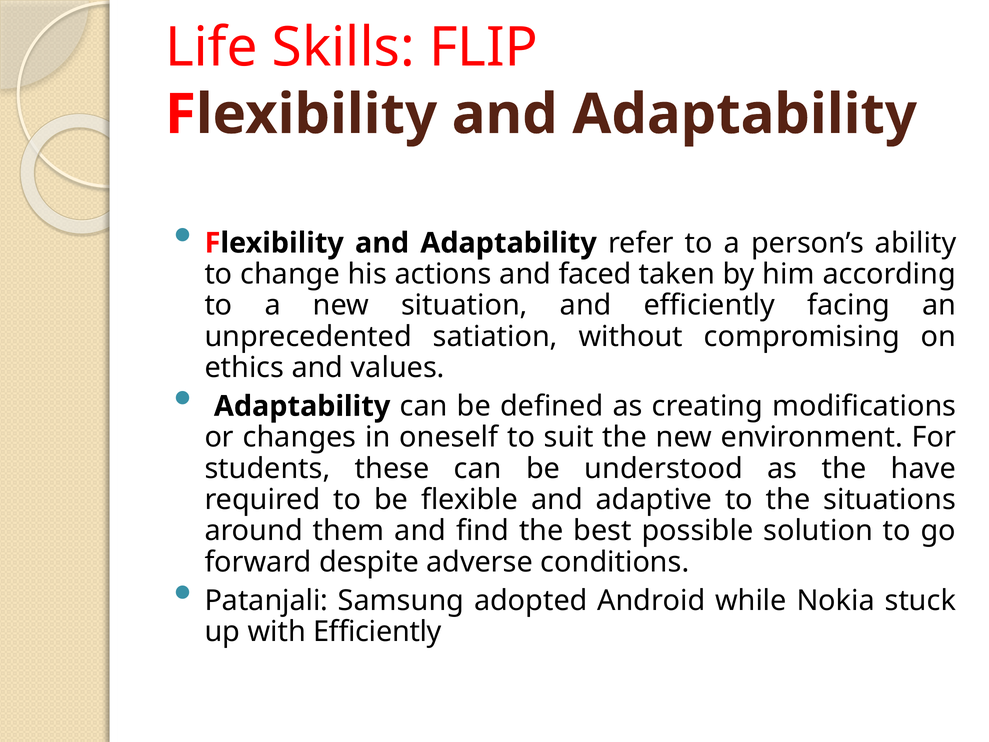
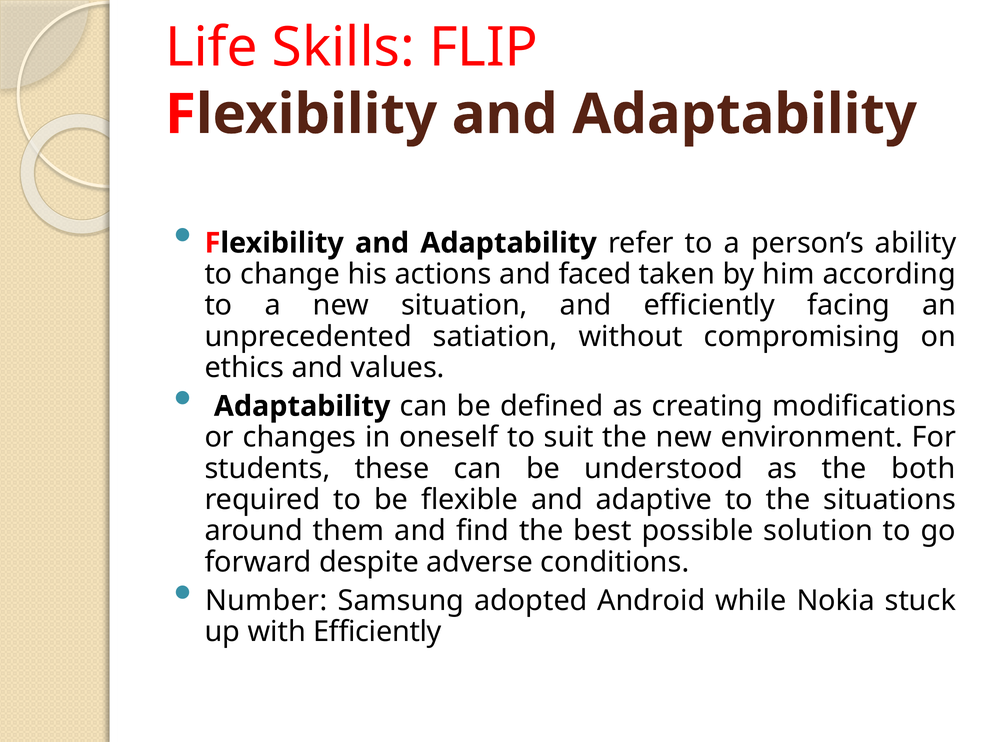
have: have -> both (923, 468)
Patanjali: Patanjali -> Number (266, 600)
